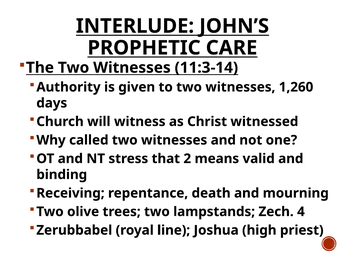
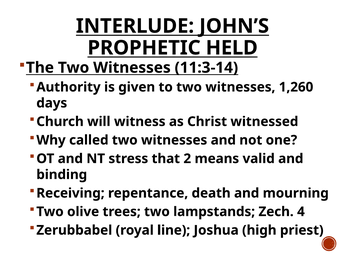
CARE: CARE -> HELD (232, 48)
